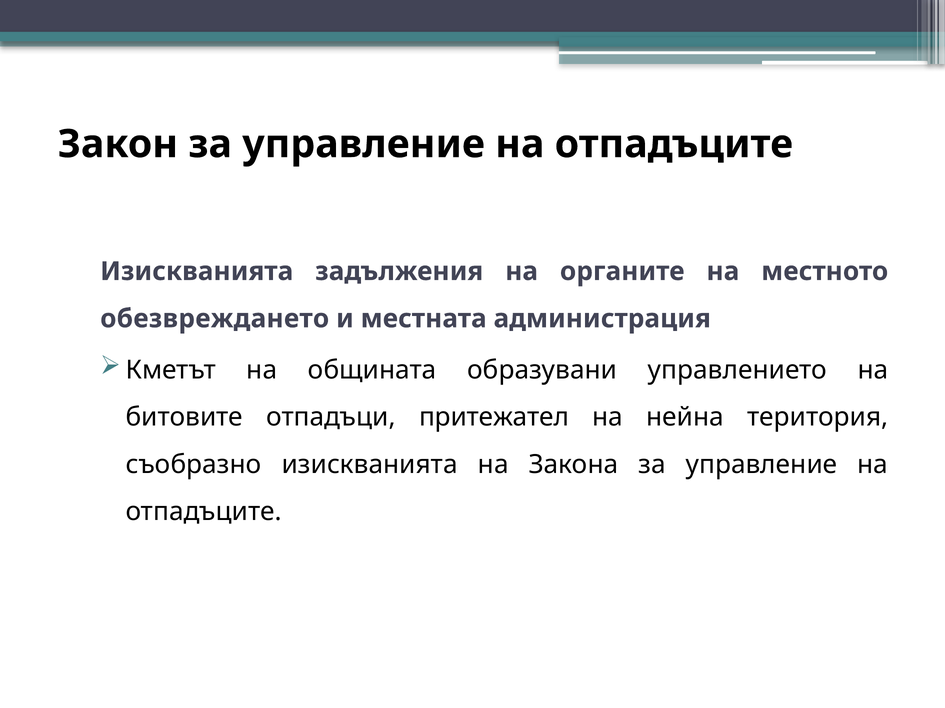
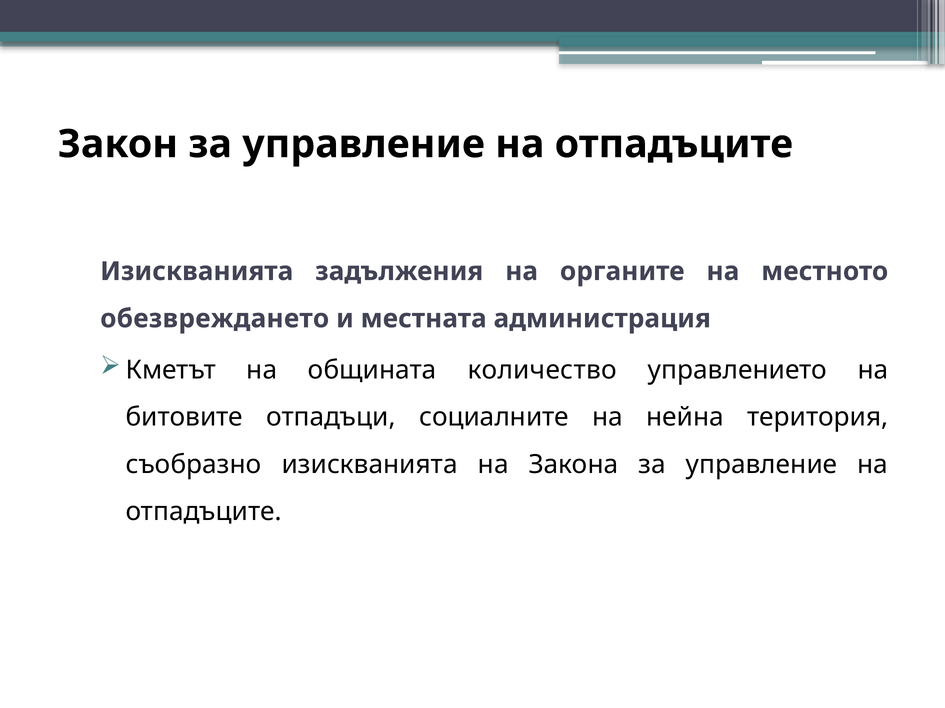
образувани: образувани -> количество (542, 370)
притежател: притежател -> социалните (494, 418)
